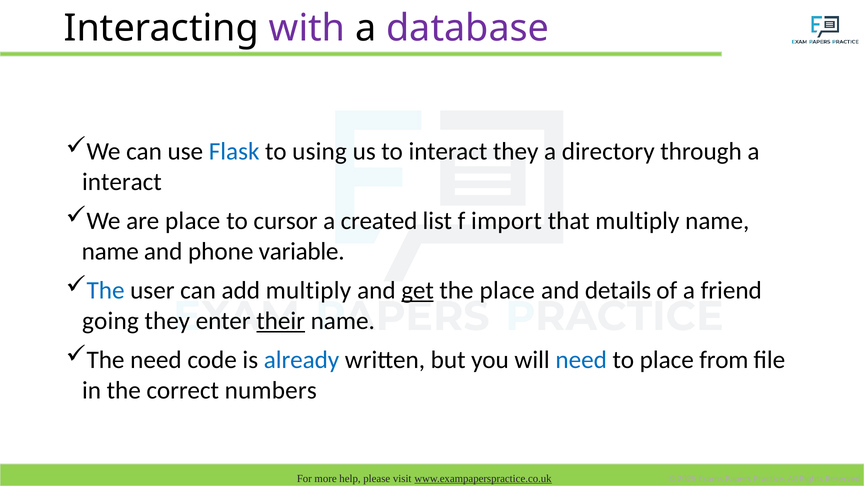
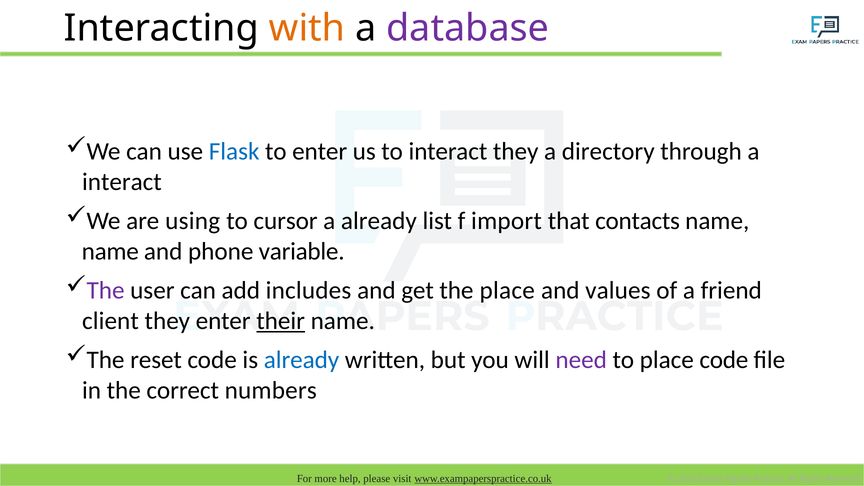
with colour: purple -> orange (307, 28)
to using: using -> enter (320, 151)
are place: place -> using (193, 221)
a created: created -> already (379, 221)
that multiply: multiply -> contacts (638, 221)
The colour: blue -> purple (106, 290)
add multiply: multiply -> includes (309, 290)
get underline: present -> none (418, 290)
details: details -> values (618, 290)
going: going -> client (110, 321)
The need: need -> reset (156, 360)
need colour: blue -> purple (581, 360)
place from: from -> code (724, 360)
